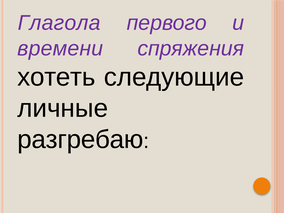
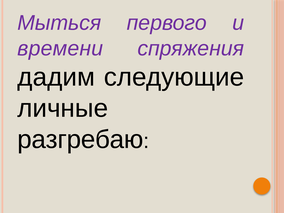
Глагола: Глагола -> Мыться (59, 23)
хотеть: хотеть -> дадим (56, 77)
